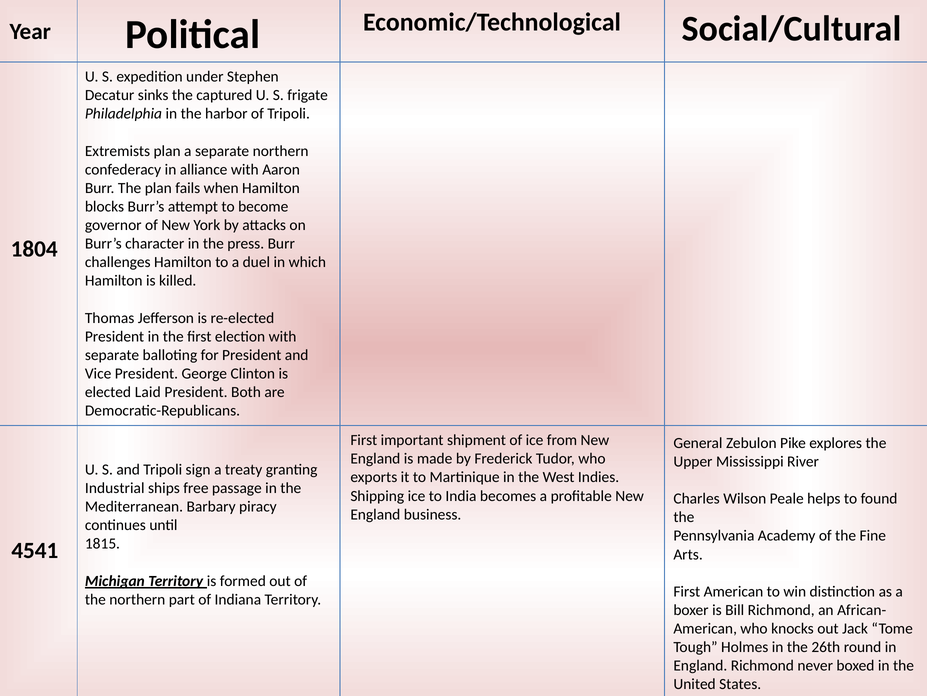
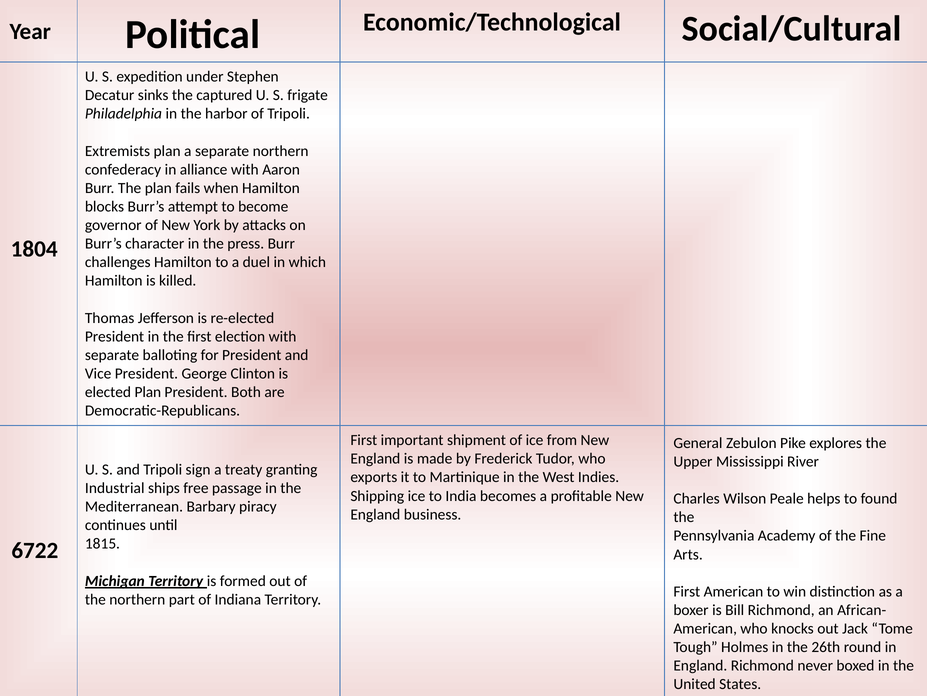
elected Laid: Laid -> Plan (148, 392)
4541: 4541 -> 6722 (35, 550)
